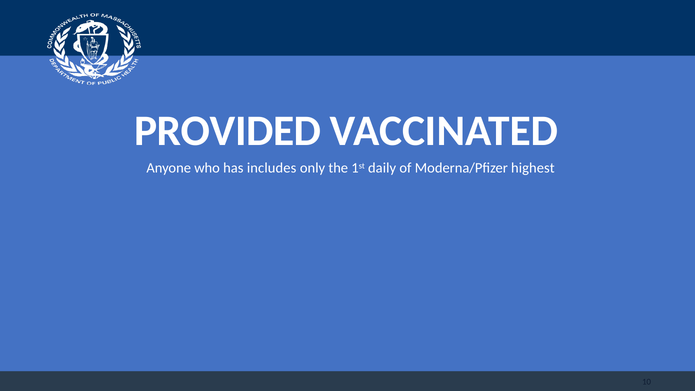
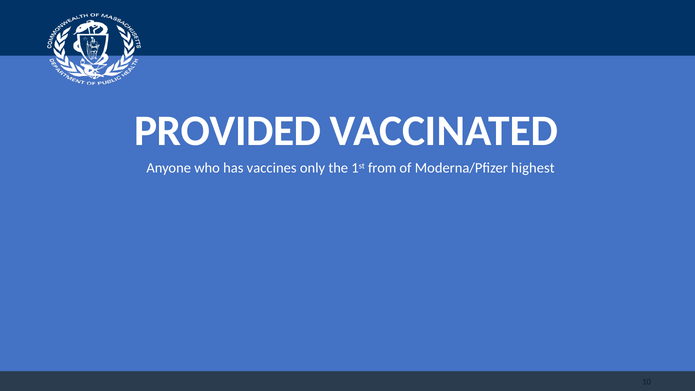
includes: includes -> vaccines (272, 168)
daily: daily -> from (382, 168)
